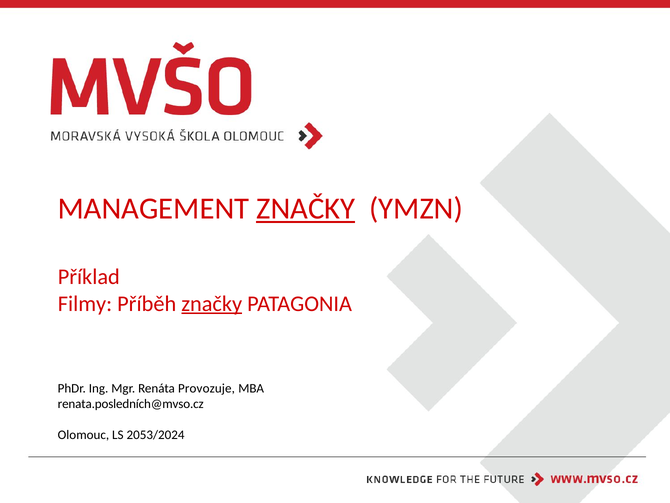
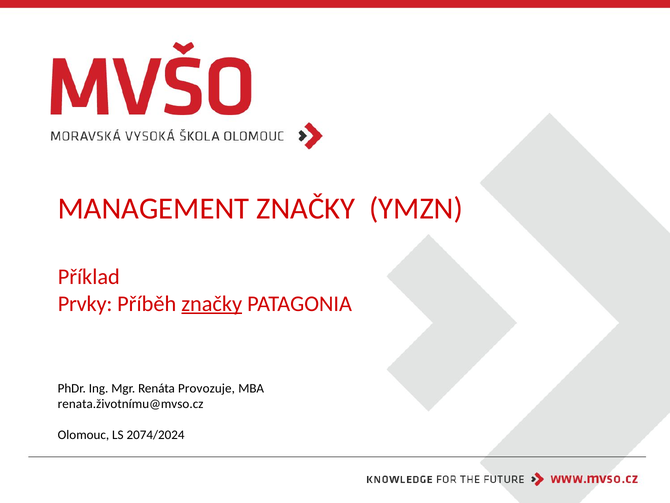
ZNAČKY underline: present -> none (306, 209)
Filmy: Filmy -> Prvky (85, 303)
renata.posledních@mvso.cz: renata.posledních@mvso.cz -> renata.životnímu@mvso.cz (131, 403)
2053/2024: 2053/2024 -> 2074/2024 (156, 435)
